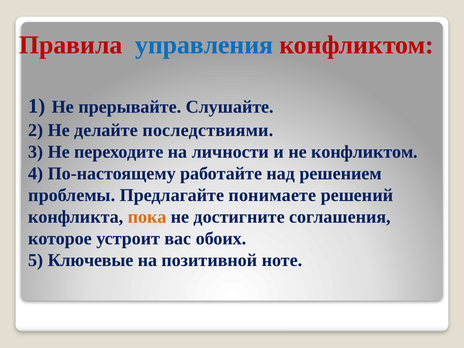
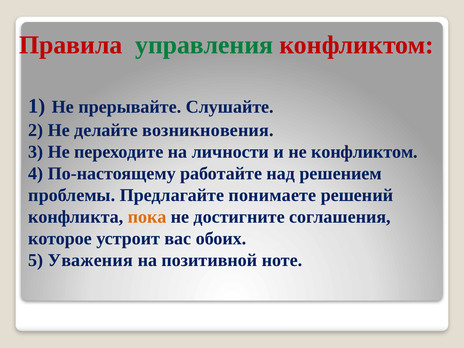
управления colour: blue -> green (204, 45)
последствиями: последствиями -> возникновения (208, 130)
Ключевые: Ключевые -> Уважения (90, 260)
